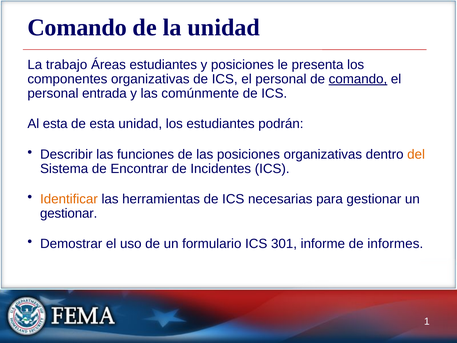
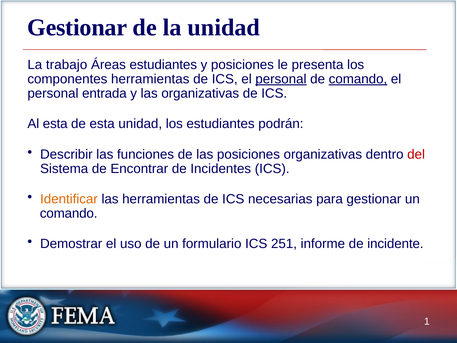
Comando: Comando -> Gestionar (77, 28)
componentes organizativas: organizativas -> herramientas (150, 79)
personal underline: none -> present (281, 79)
las comúnmente: comúnmente -> organizativas (200, 93)
del colour: orange -> red (416, 154)
gestionar: gestionar -> comando (69, 213)
301: 301 -> 251 (284, 244)
informes: informes -> incidente (395, 244)
